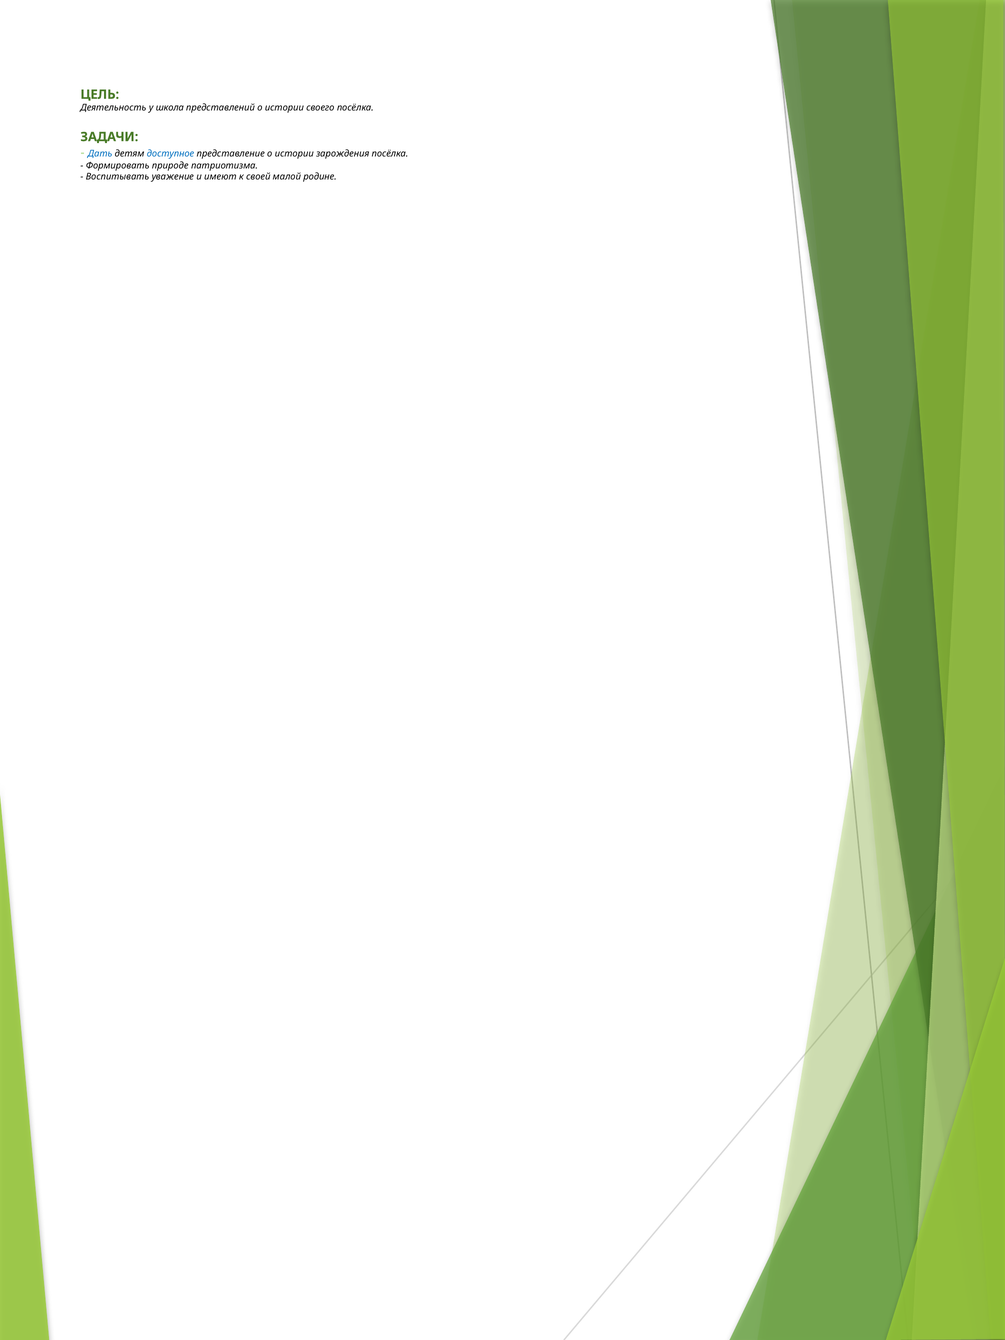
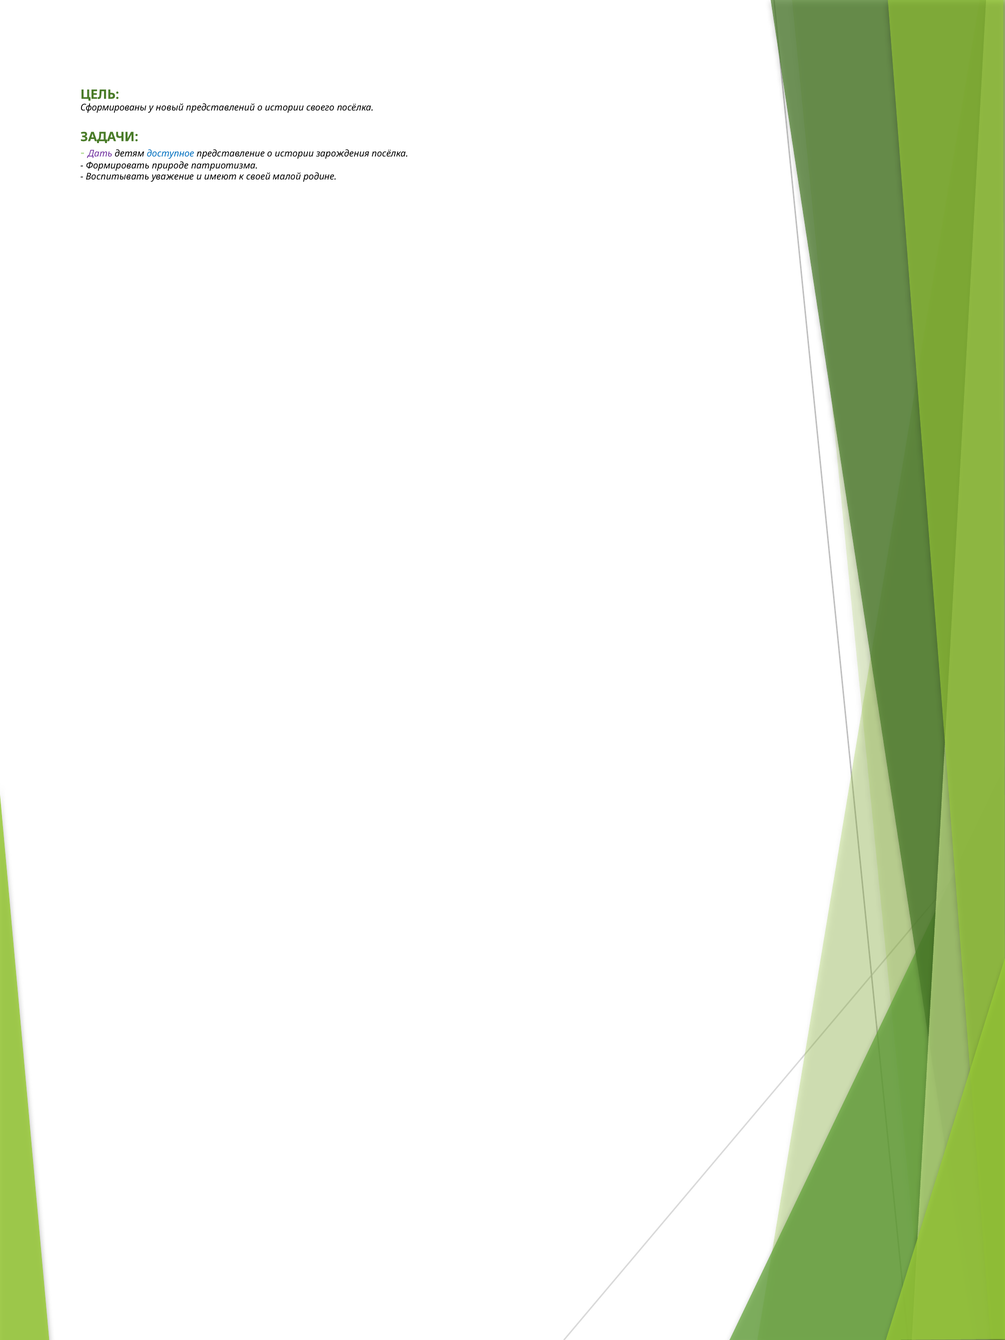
Деятельность: Деятельность -> Сформированы (113, 108)
школа: школа -> новый (170, 108)
Дать colour: blue -> purple (100, 154)
